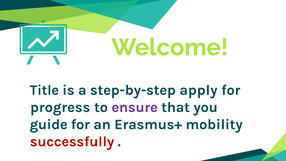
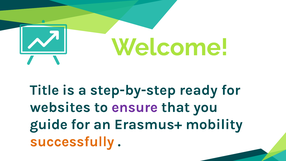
apply: apply -> ready (198, 90)
progress: progress -> websites (60, 107)
successfully colour: red -> orange (72, 141)
